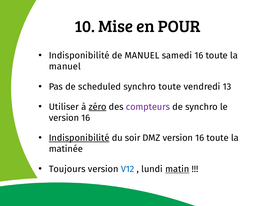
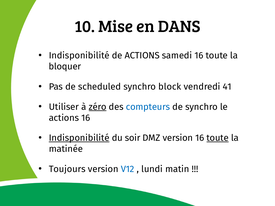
POUR: POUR -> DANS (179, 27)
de MANUEL: MANUEL -> ACTIONS (142, 56)
manuel: manuel -> bloquer (65, 67)
synchro toute: toute -> block (170, 87)
13: 13 -> 41 (227, 87)
compteurs colour: purple -> blue (148, 107)
version: version -> actions (64, 118)
toute underline: none -> present (218, 138)
matin underline: present -> none (177, 169)
